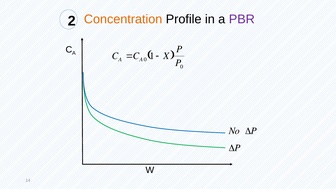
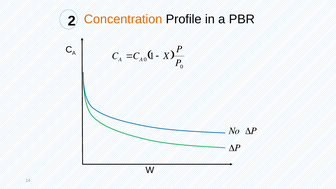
PBR colour: purple -> black (242, 19)
